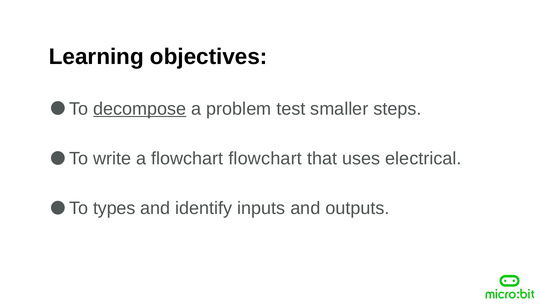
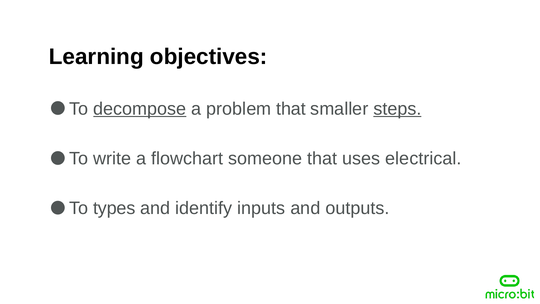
problem test: test -> that (291, 109)
steps underline: none -> present (397, 109)
flowchart flowchart: flowchart -> someone (265, 158)
